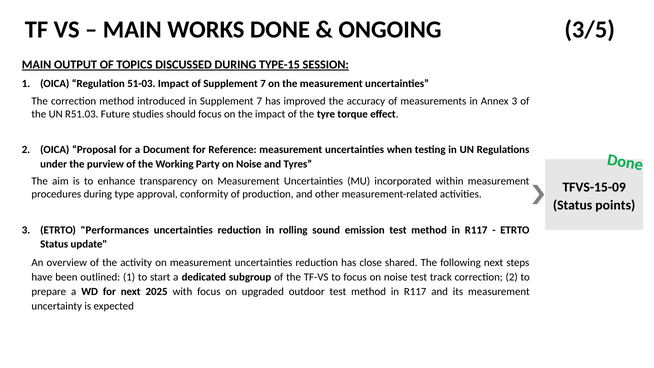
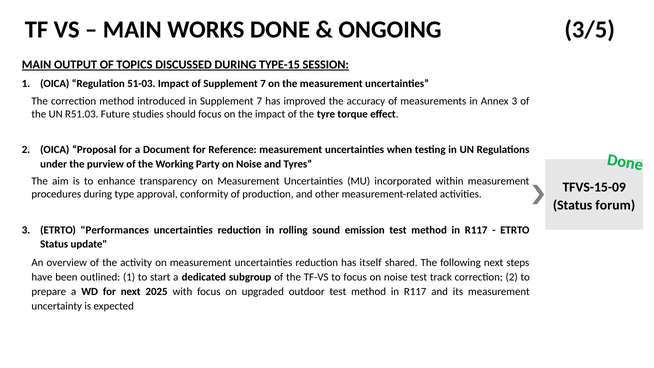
points: points -> forum (615, 205)
close: close -> itself (371, 263)
